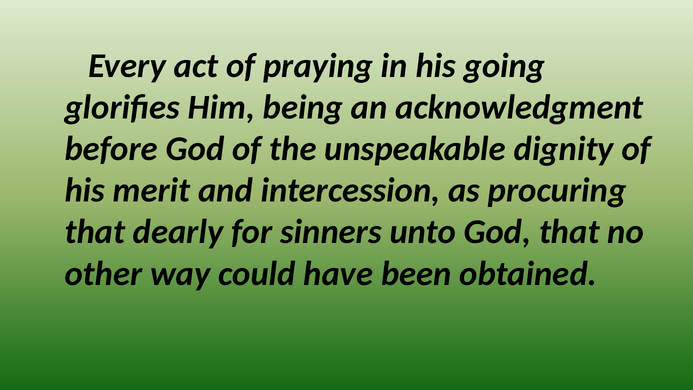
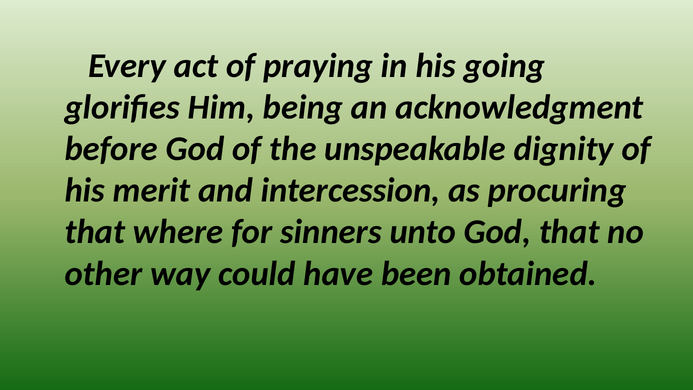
dearly: dearly -> where (178, 232)
